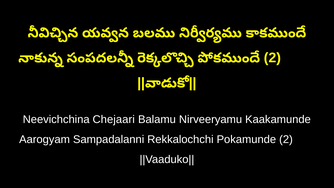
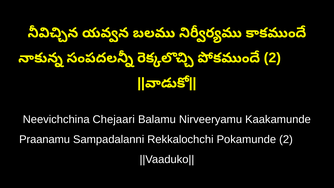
Aarogyam: Aarogyam -> Praanamu (45, 139)
